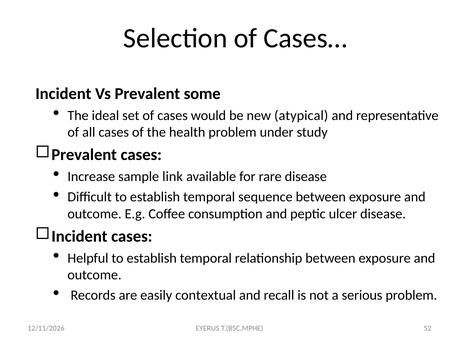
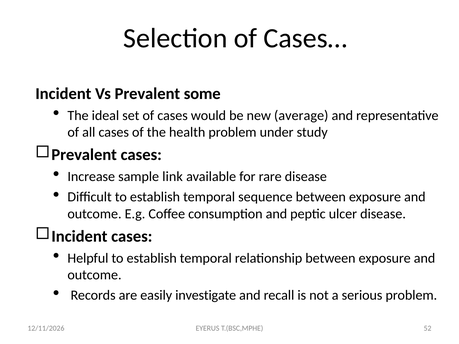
atypical: atypical -> average (301, 115)
contextual: contextual -> investigate (206, 295)
